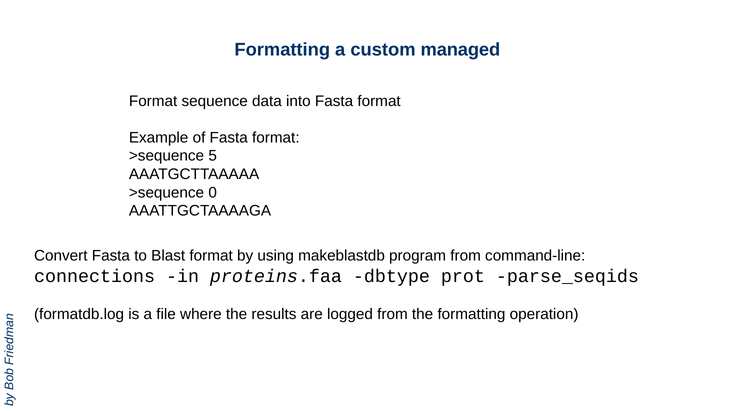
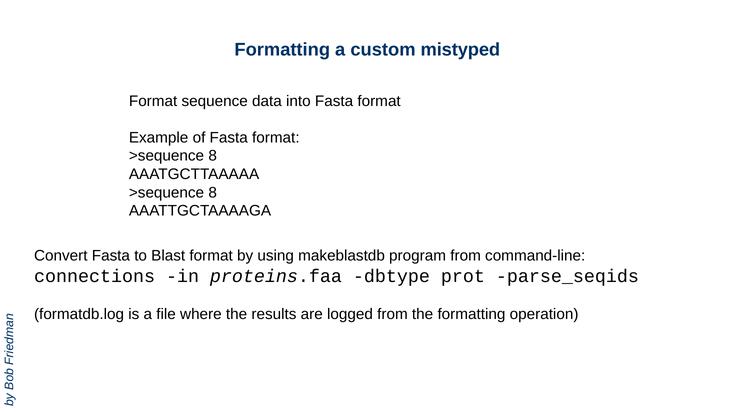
managed: managed -> mistyped (460, 50)
5: 5 -> 8 (213, 156)
0: 0 -> 8 (213, 193)
